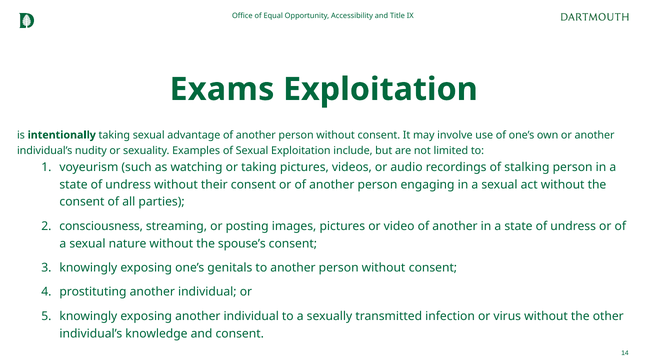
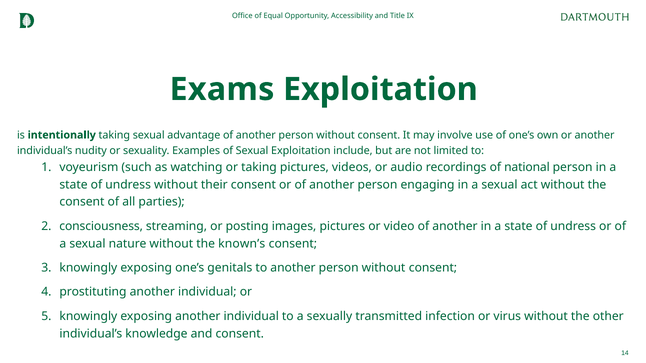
stalking: stalking -> national (527, 167)
spouse’s: spouse’s -> known’s (242, 244)
